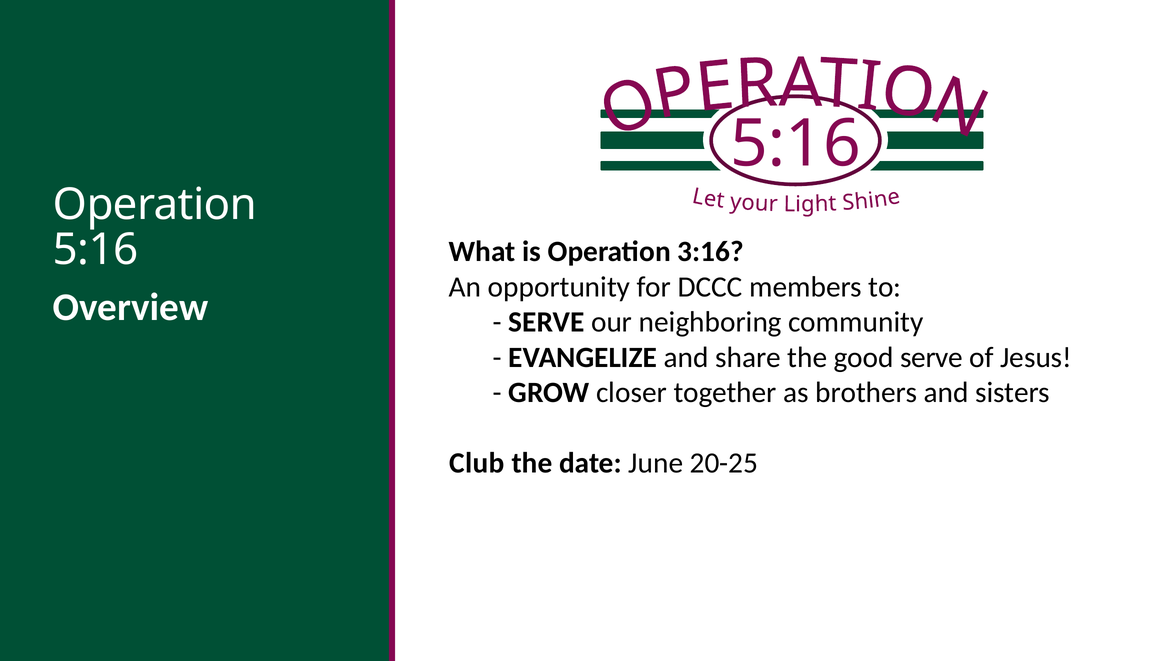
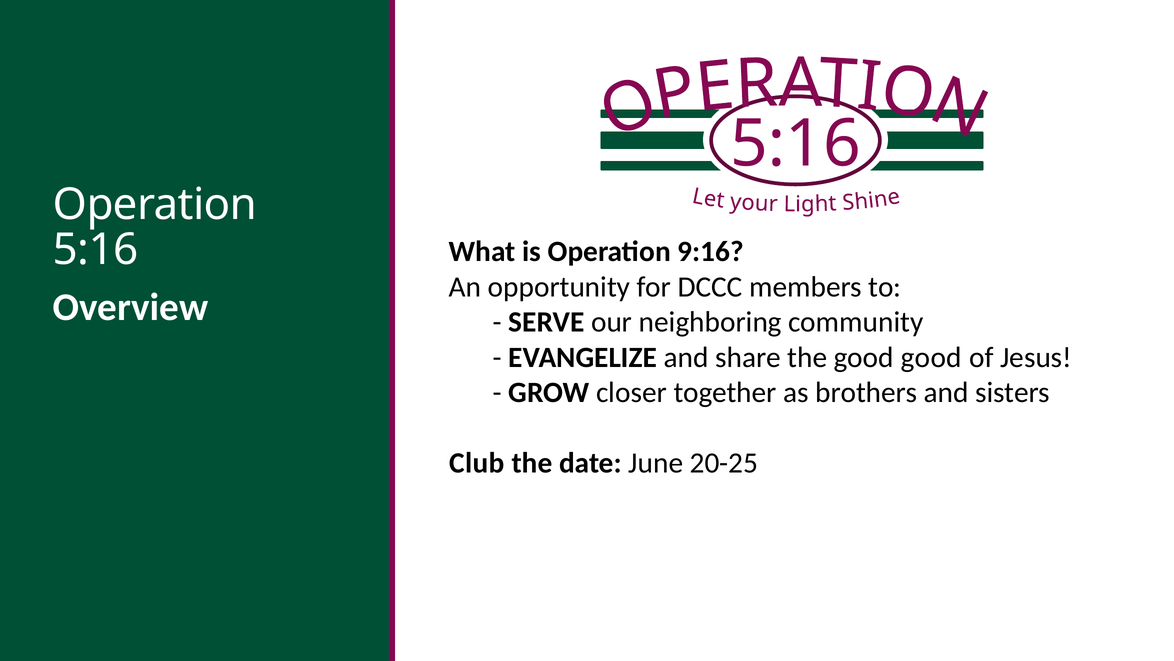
3:16: 3:16 -> 9:16 (711, 251)
good serve: serve -> good (931, 357)
